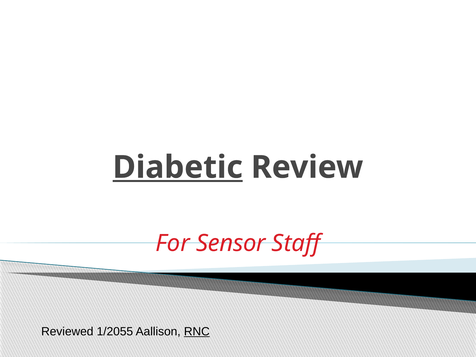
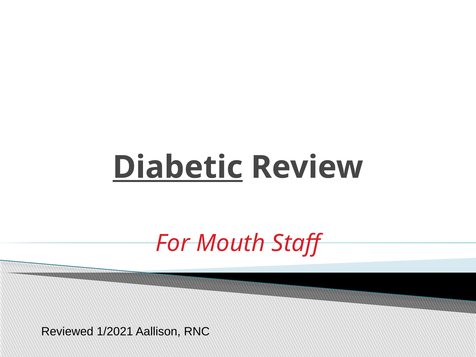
Sensor: Sensor -> Mouth (231, 243)
1/2055: 1/2055 -> 1/2021 (115, 332)
RNC underline: present -> none (197, 332)
